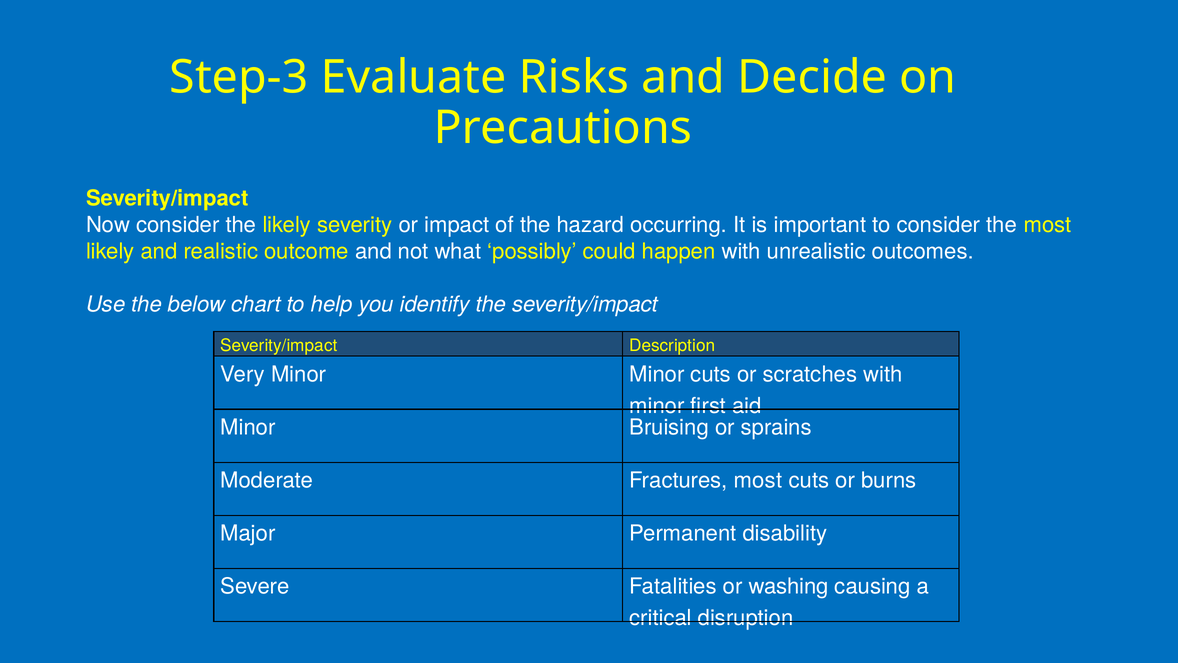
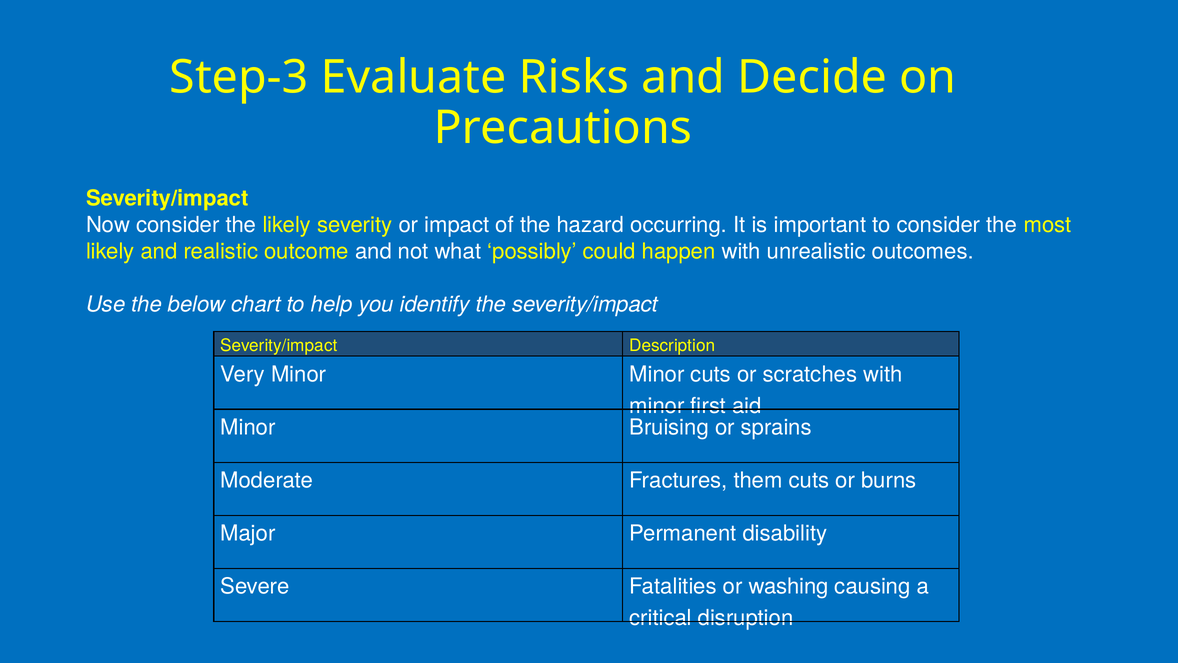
Fractures most: most -> them (758, 480)
